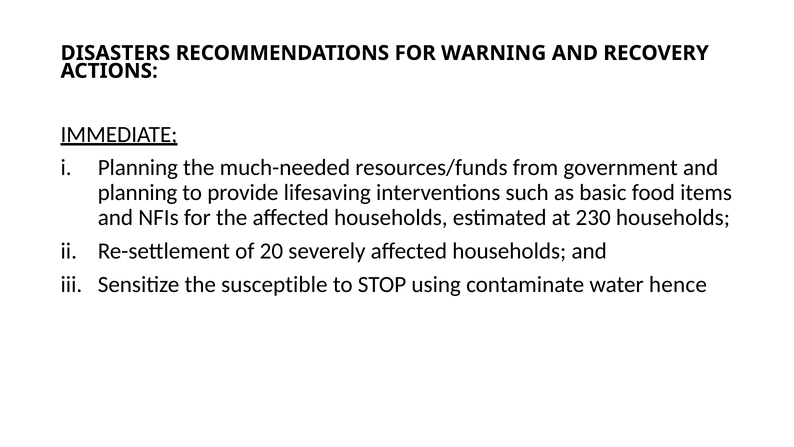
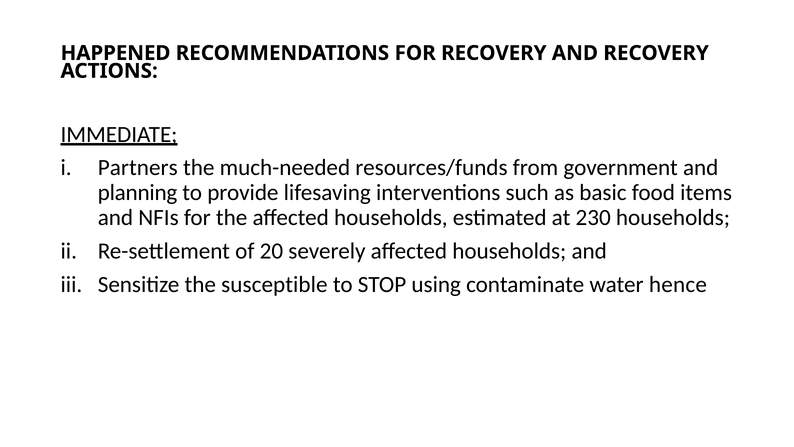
DISASTERS: DISASTERS -> HAPPENED (116, 53)
FOR WARNING: WARNING -> RECOVERY (494, 53)
Planning: Planning -> Partners (138, 168)
